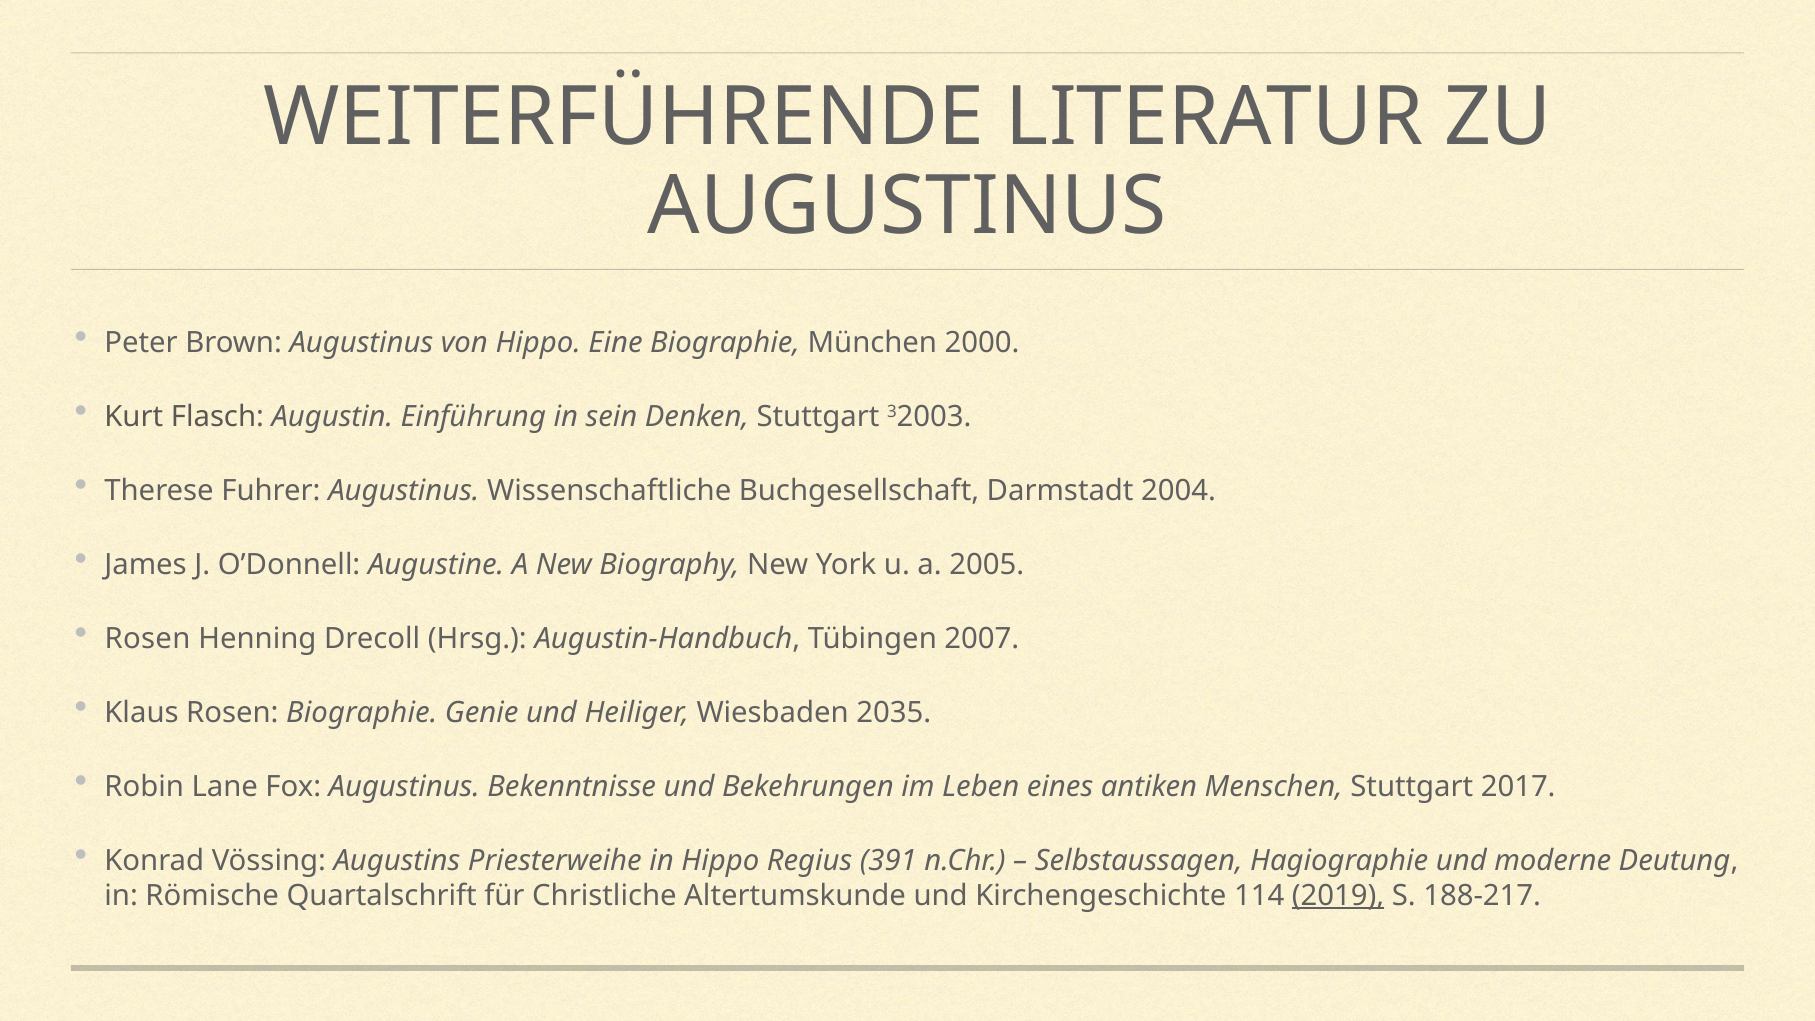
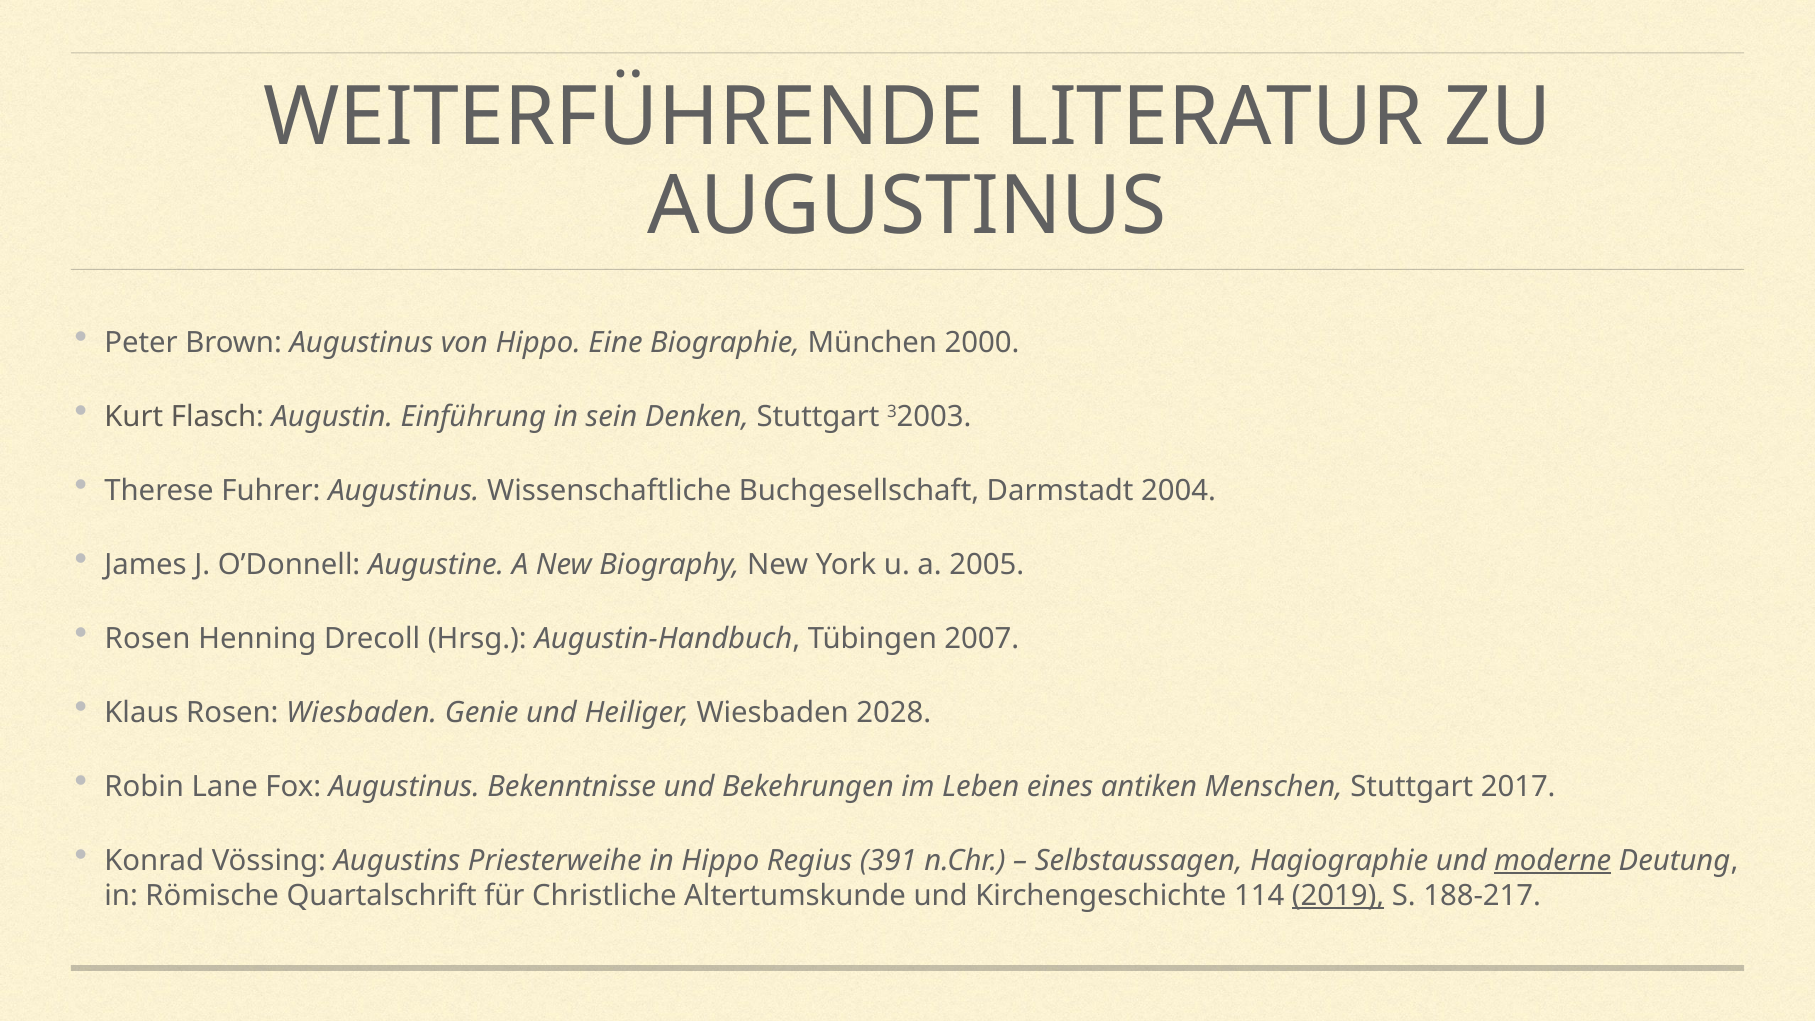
Rosen Biographie: Biographie -> Wiesbaden (362, 713)
2035: 2035 -> 2028 (894, 713)
moderne underline: none -> present (1553, 860)
